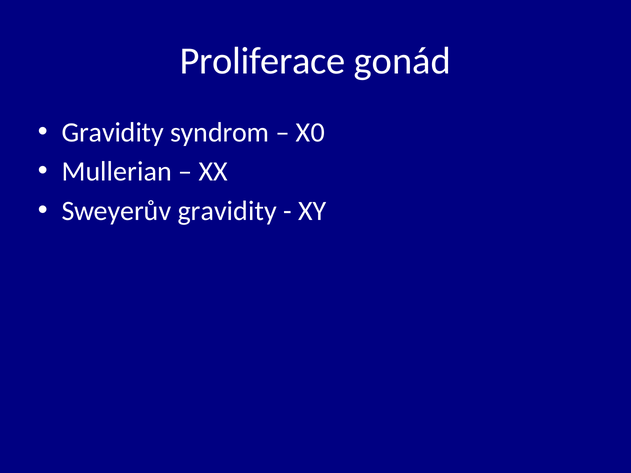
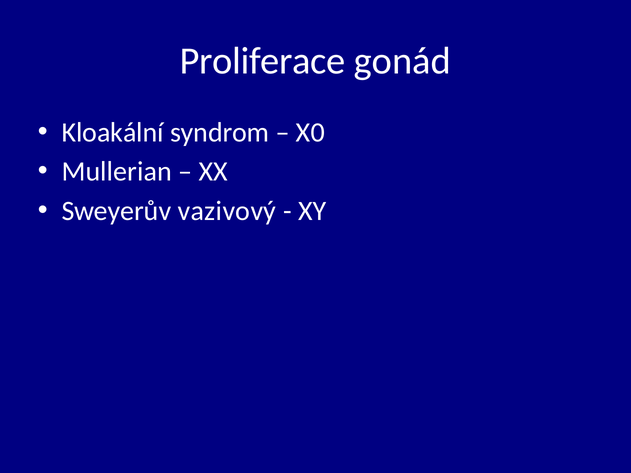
Gravidity: Gravidity -> Kloakální (113, 132)
Sweyerův gravidity: gravidity -> vazivový (227, 211)
